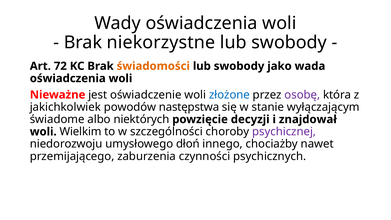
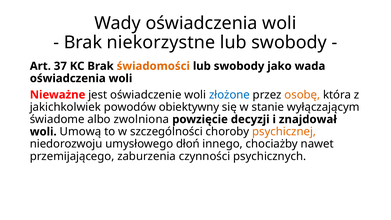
72: 72 -> 37 (60, 66)
osobę colour: purple -> orange (302, 95)
następstwa: następstwa -> obiektywny (189, 107)
niektórych: niektórych -> zwolniona (141, 119)
Wielkim: Wielkim -> Umową (80, 132)
psychicznej colour: purple -> orange (284, 132)
